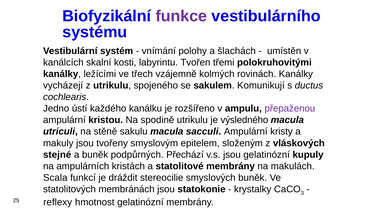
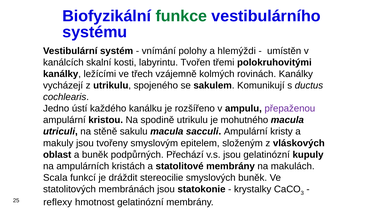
funkce colour: purple -> green (181, 16)
šlachách: šlachách -> hlemýždi (237, 51)
výsledného: výsledného -> mohutného (244, 120)
stejné: stejné -> oblast (57, 155)
